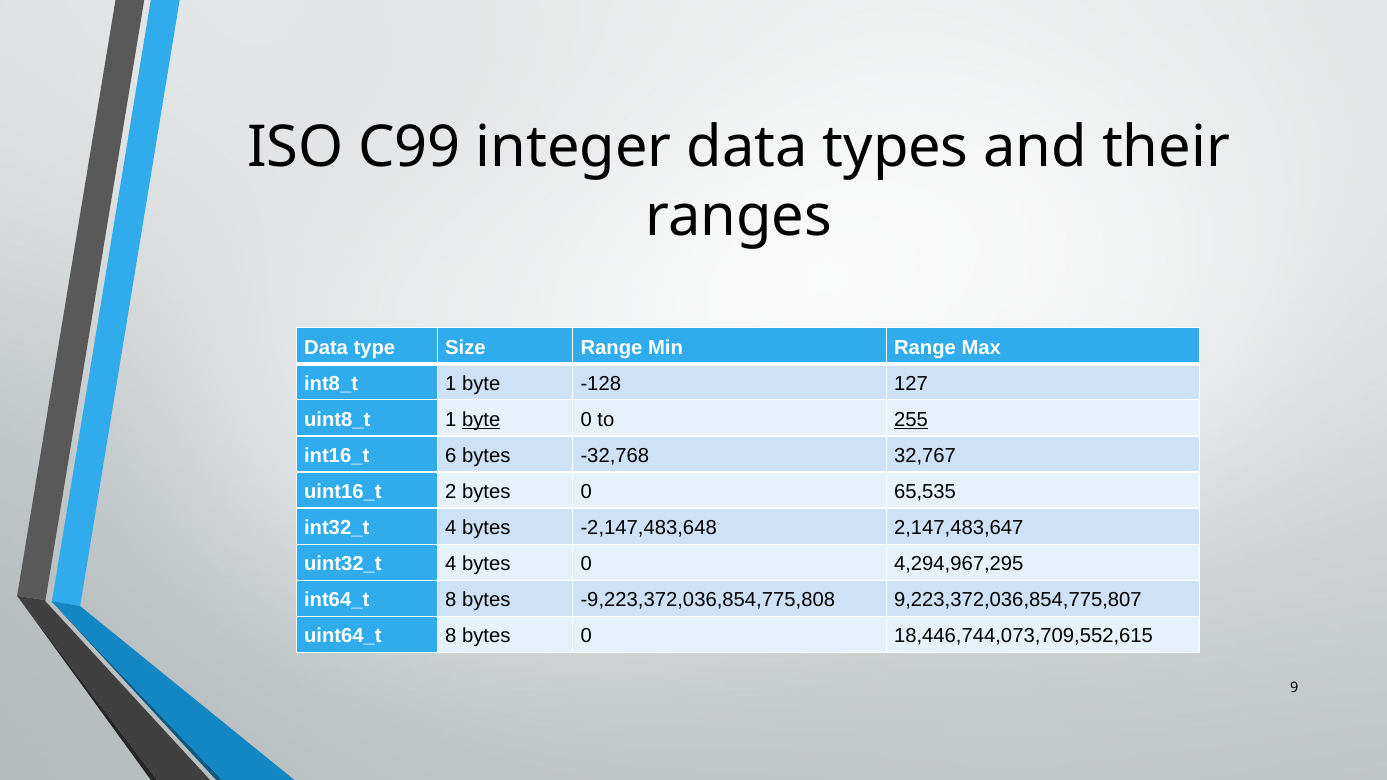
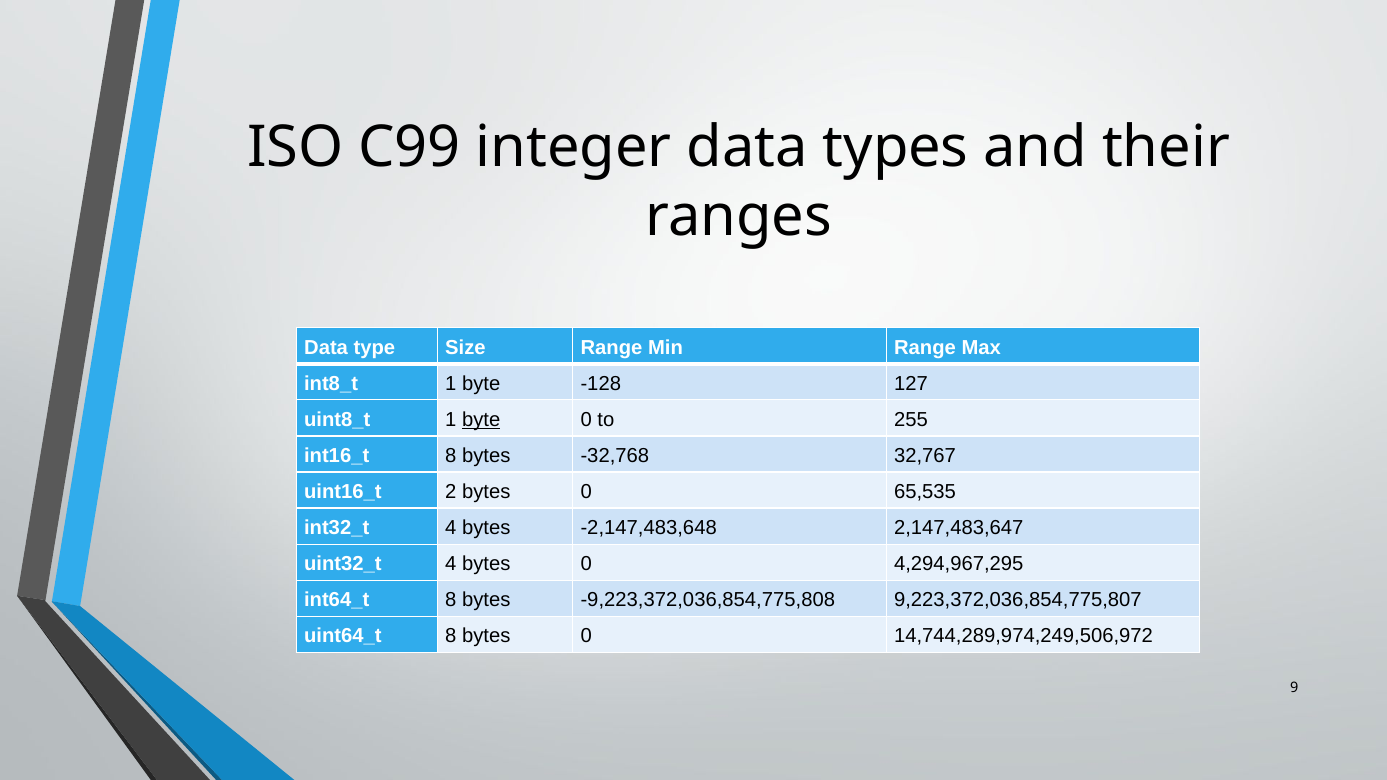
255 underline: present -> none (911, 420)
6: 6 -> 8 (451, 456)
18,446,744,073,709,552,615: 18,446,744,073,709,552,615 -> 14,744,289,974,249,506,972 (1024, 636)
